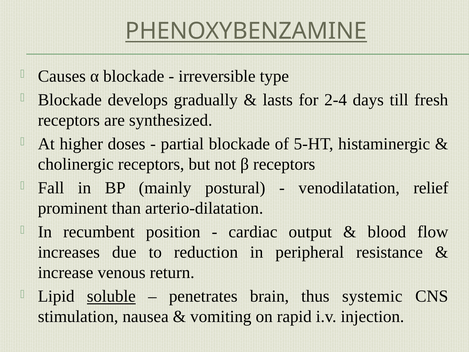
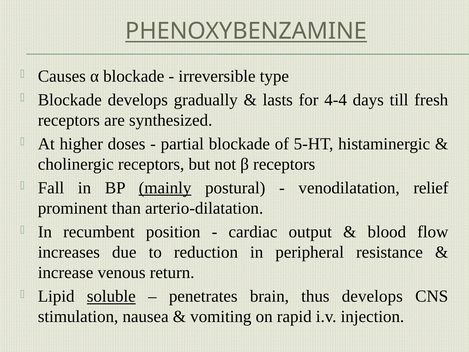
2-4: 2-4 -> 4-4 (336, 100)
mainly underline: none -> present (165, 188)
thus systemic: systemic -> develops (372, 296)
